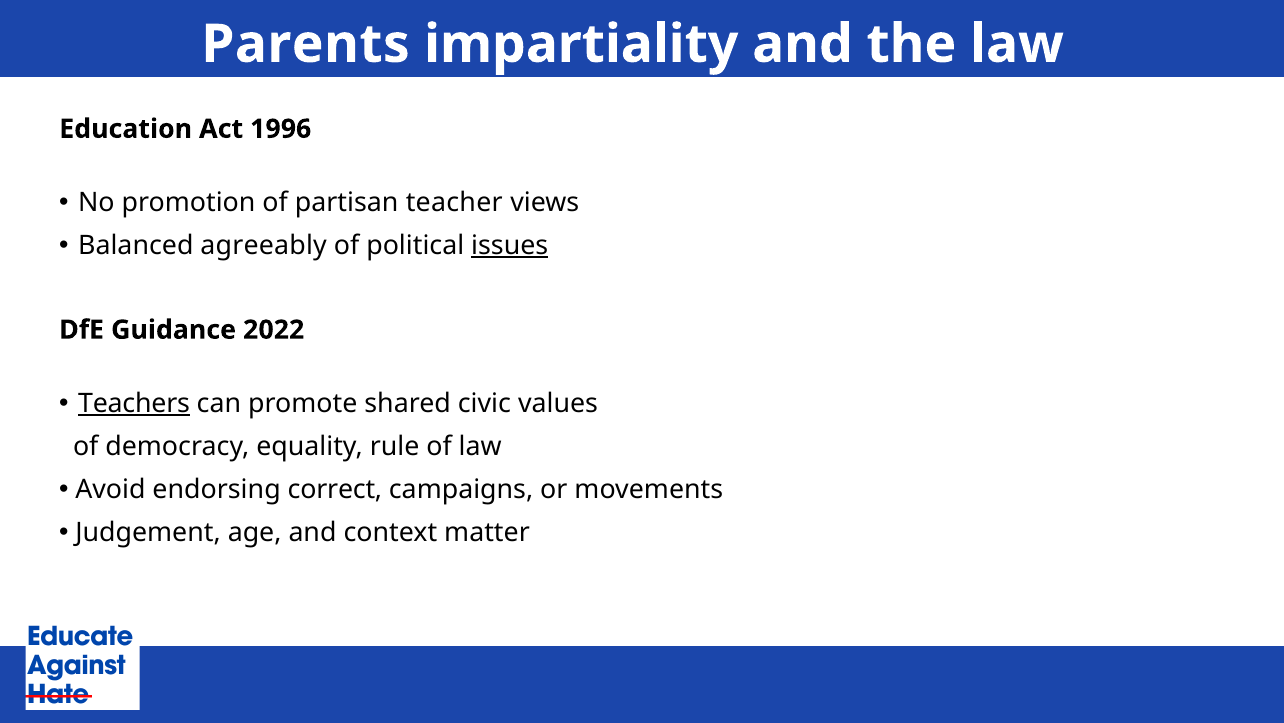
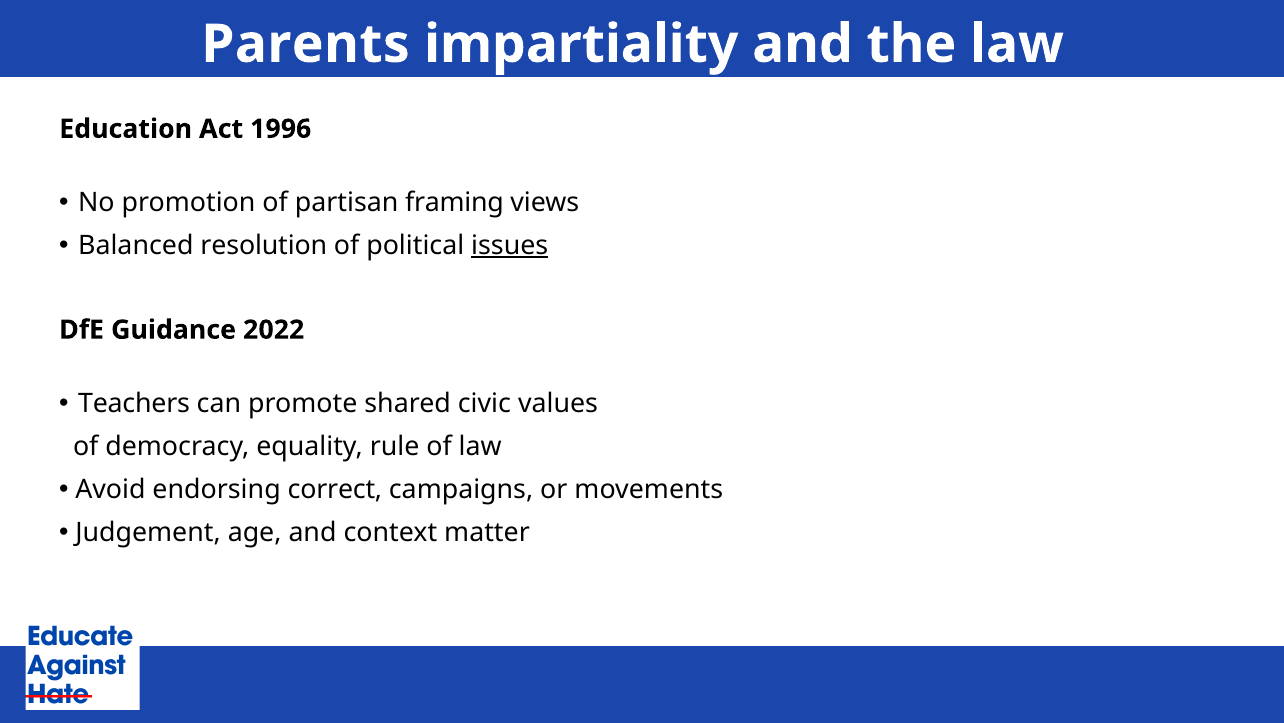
teacher: teacher -> framing (454, 202)
agreeably: agreeably -> resolution (264, 245)
Teachers underline: present -> none (134, 403)
